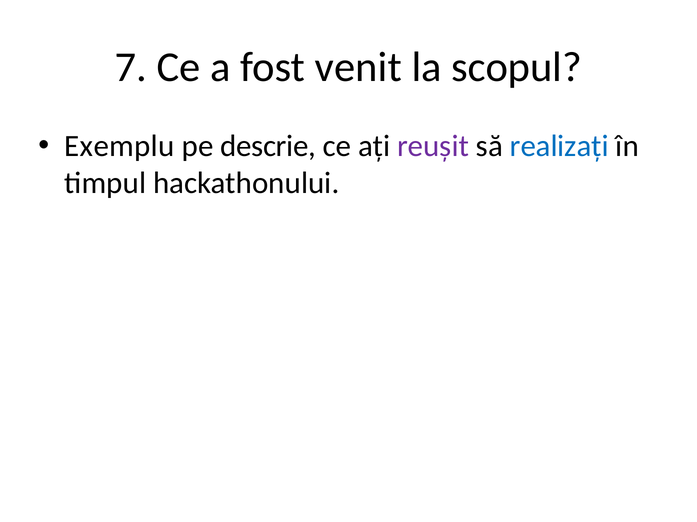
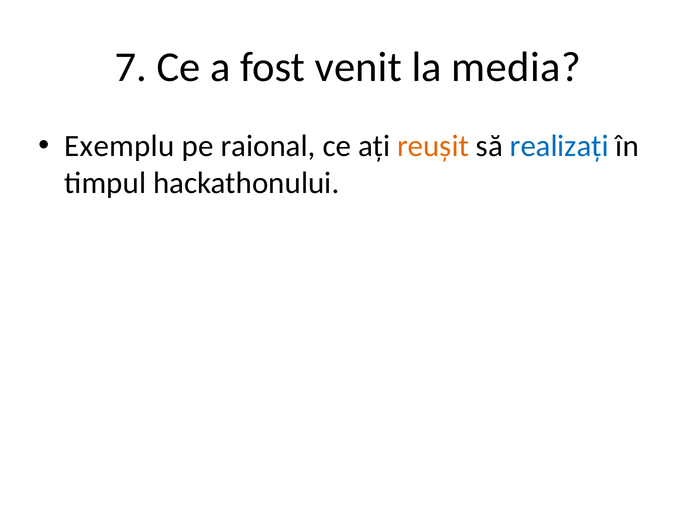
scopul: scopul -> media (516, 67)
descrie: descrie -> raional (268, 146)
reușit colour: purple -> orange (433, 146)
